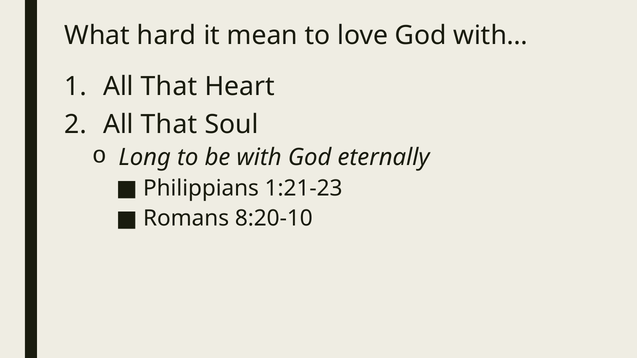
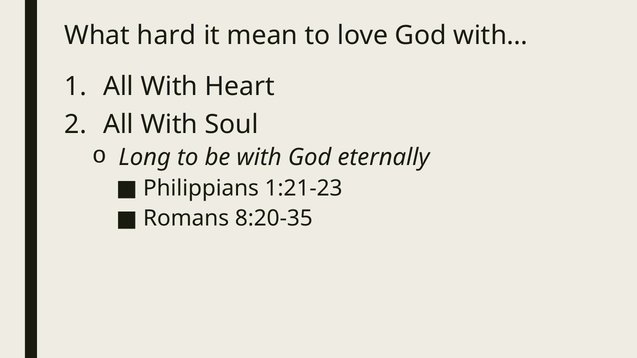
That: That -> With (169, 87)
That: That -> With (169, 125)
8:20-10: 8:20-10 -> 8:20-35 (274, 218)
